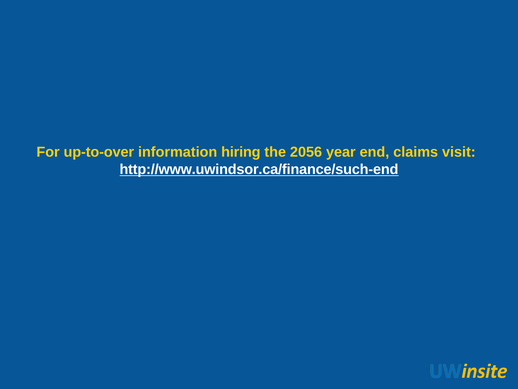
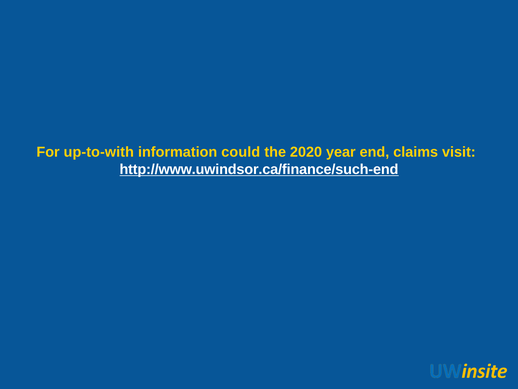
up-to-over: up-to-over -> up-to-with (99, 152)
hiring: hiring -> could (241, 152)
2056: 2056 -> 2020 (306, 152)
